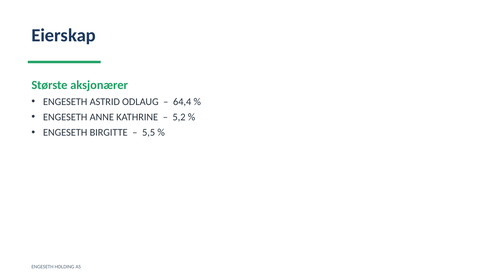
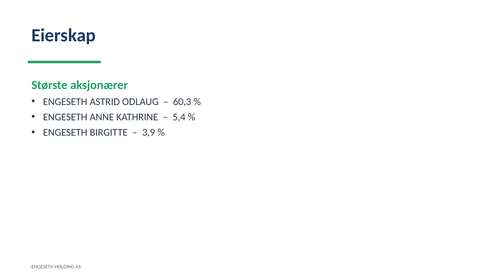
64,4: 64,4 -> 60,3 (182, 102)
5,2: 5,2 -> 5,4 (179, 117)
5,5: 5,5 -> 3,9 (149, 132)
